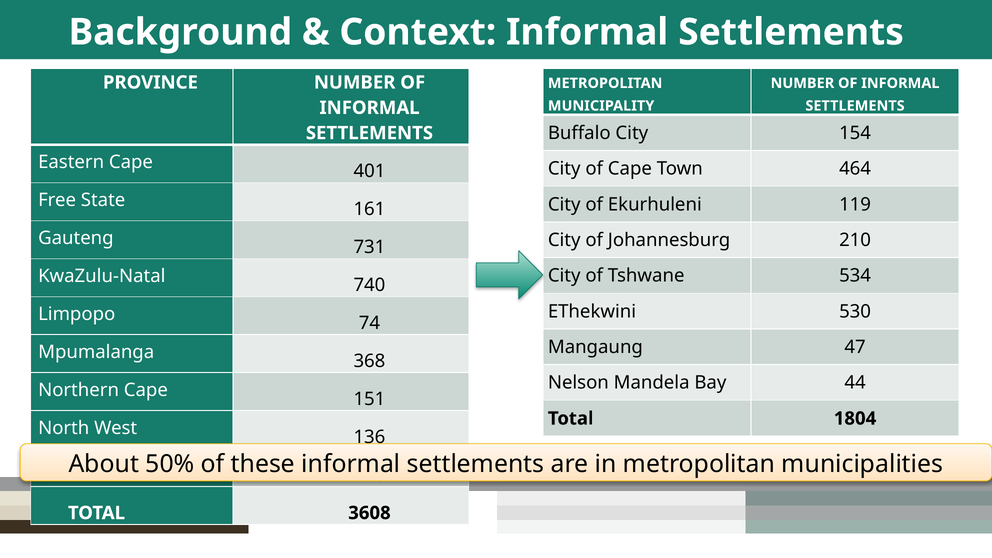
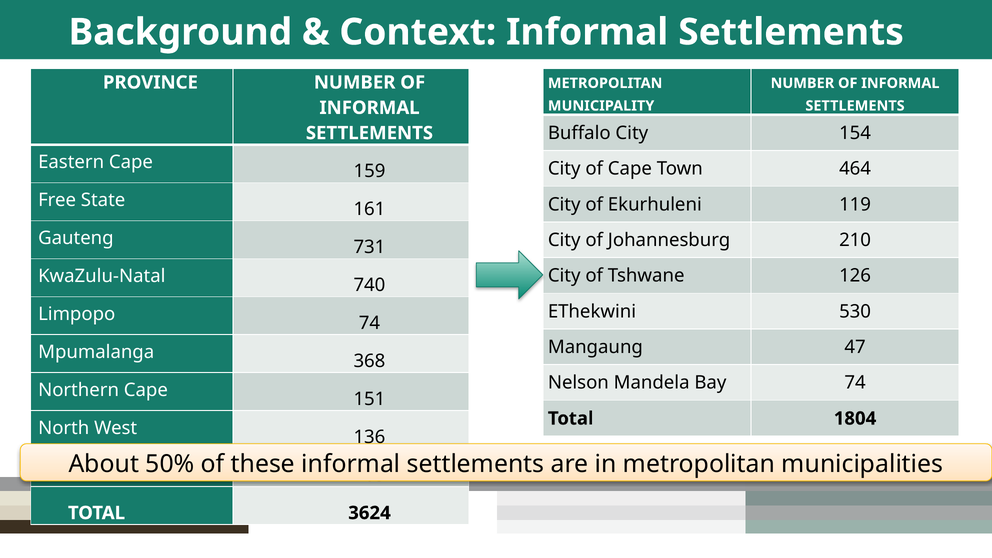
401: 401 -> 159 (369, 171)
534: 534 -> 126 (855, 276)
Bay 44: 44 -> 74 (855, 383)
3608: 3608 -> 3624 (369, 513)
